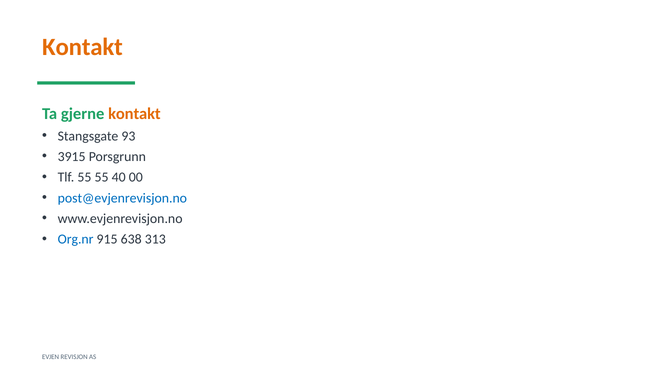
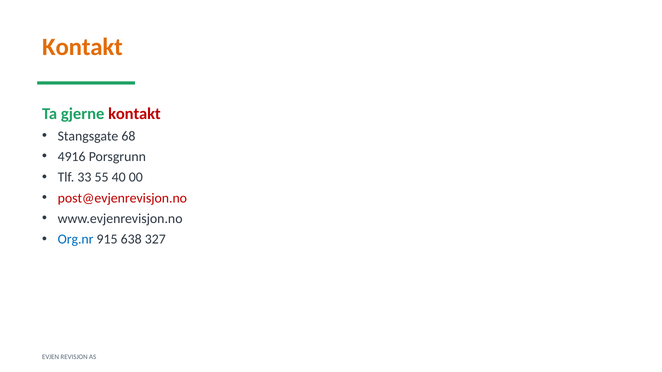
kontakt colour: orange -> red (134, 114)
93: 93 -> 68 (128, 136)
3915: 3915 -> 4916 (72, 157)
Tlf 55: 55 -> 33 (84, 178)
post@evjenrevisjon.no colour: blue -> red (122, 198)
313: 313 -> 327 (155, 240)
